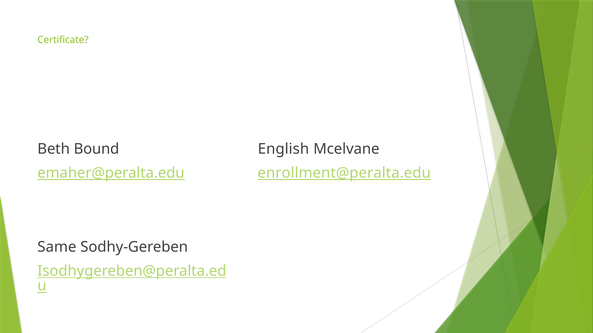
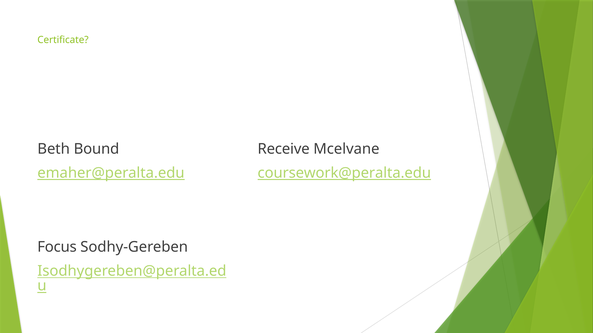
English: English -> Receive (284, 149)
enrollment@peralta.edu: enrollment@peralta.edu -> coursework@peralta.edu (344, 173)
Same: Same -> Focus (57, 247)
